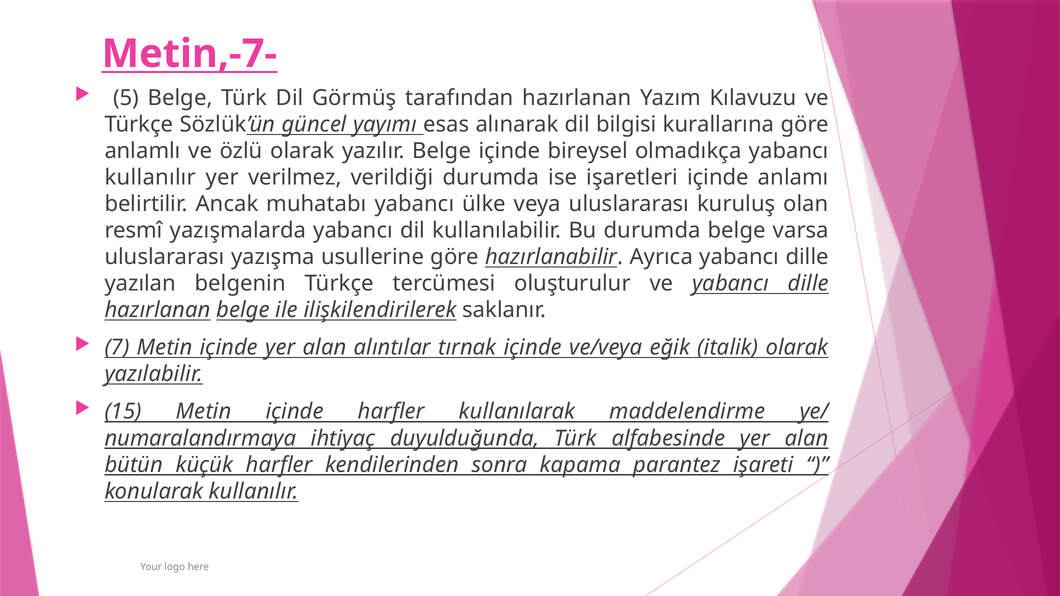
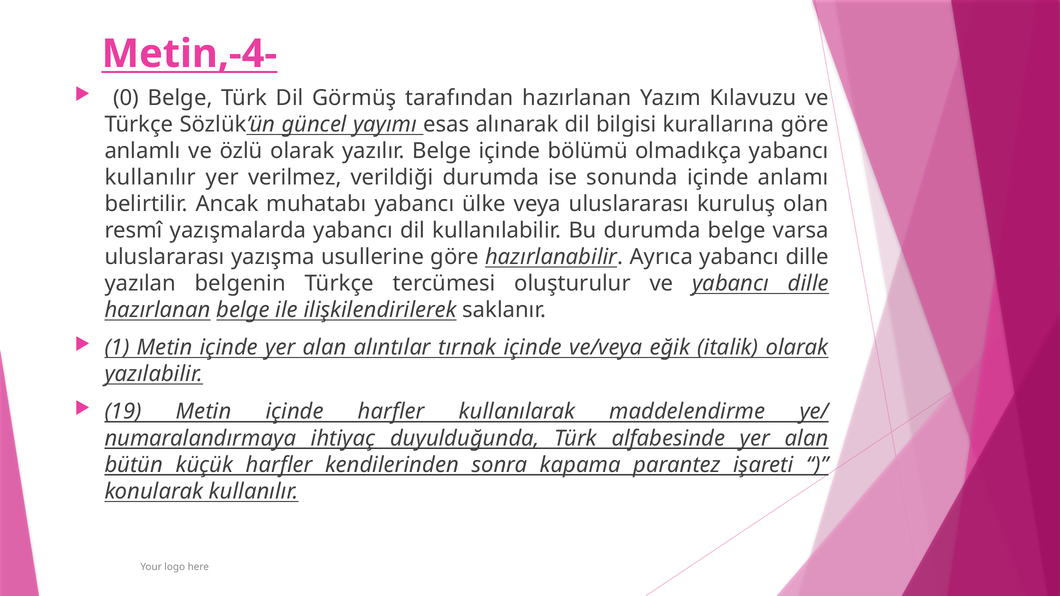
Metin,-7-: Metin,-7- -> Metin,-4- (189, 54)
5: 5 -> 0 (126, 98)
bireysel: bireysel -> bölümü (588, 151)
işaretleri: işaretleri -> sonunda (632, 177)
7: 7 -> 1 (117, 348)
15: 15 -> 19 (123, 412)
